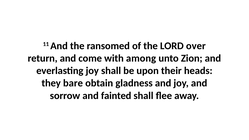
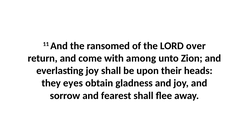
bare: bare -> eyes (73, 83)
fainted: fainted -> fearest (116, 96)
